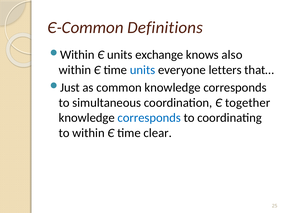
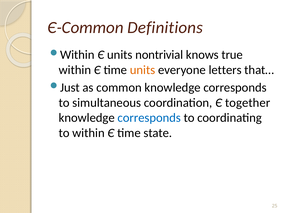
exchange: exchange -> nontrivial (159, 55)
also: also -> true (232, 55)
units colour: blue -> orange (143, 70)
clear: clear -> state (158, 133)
